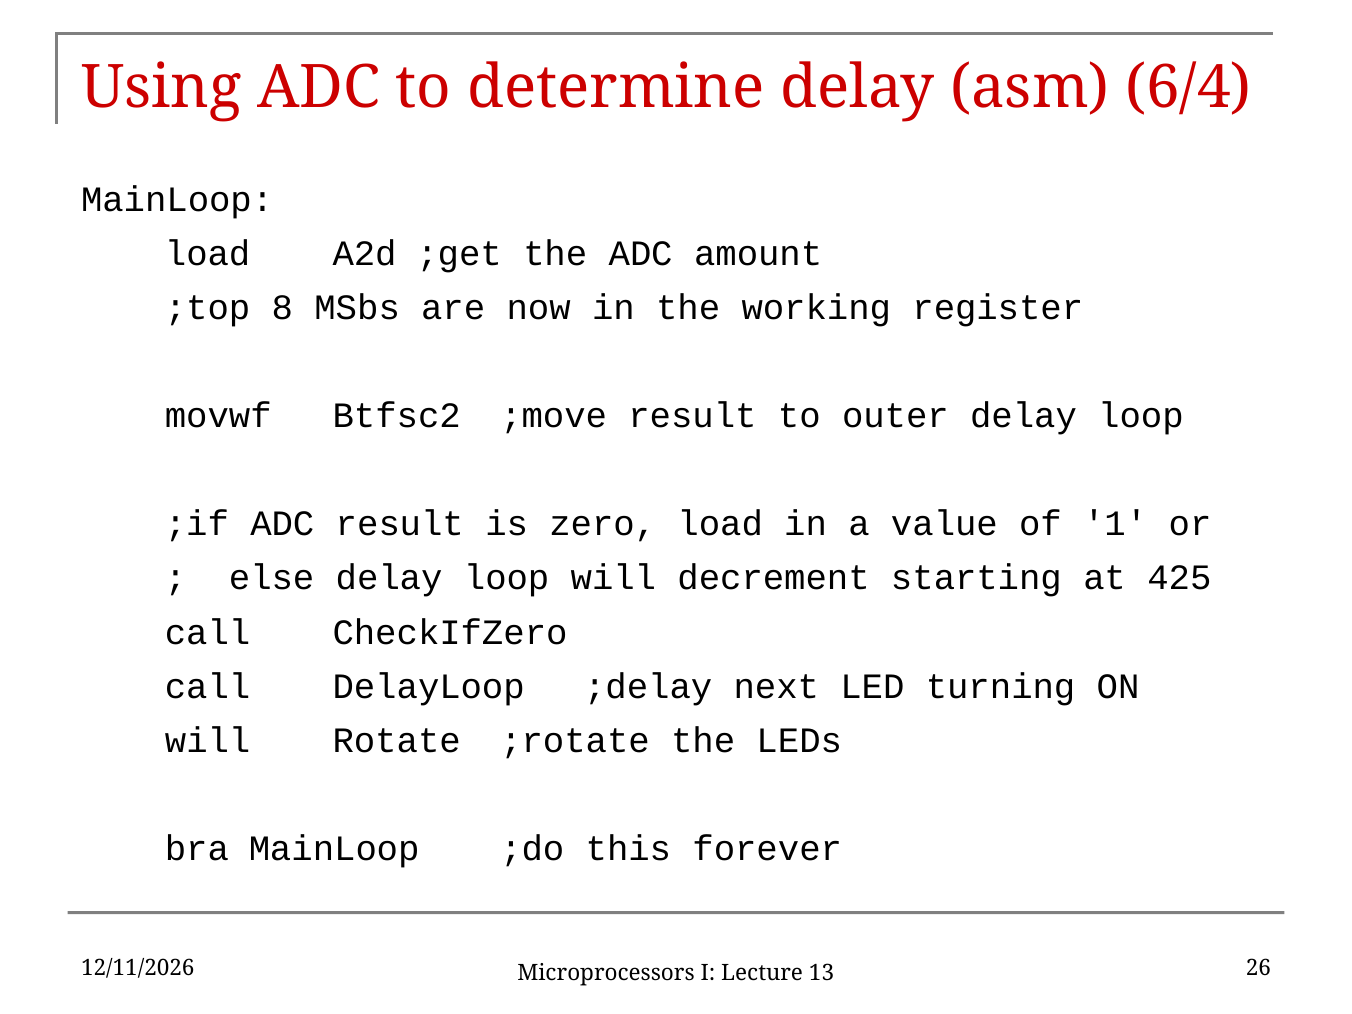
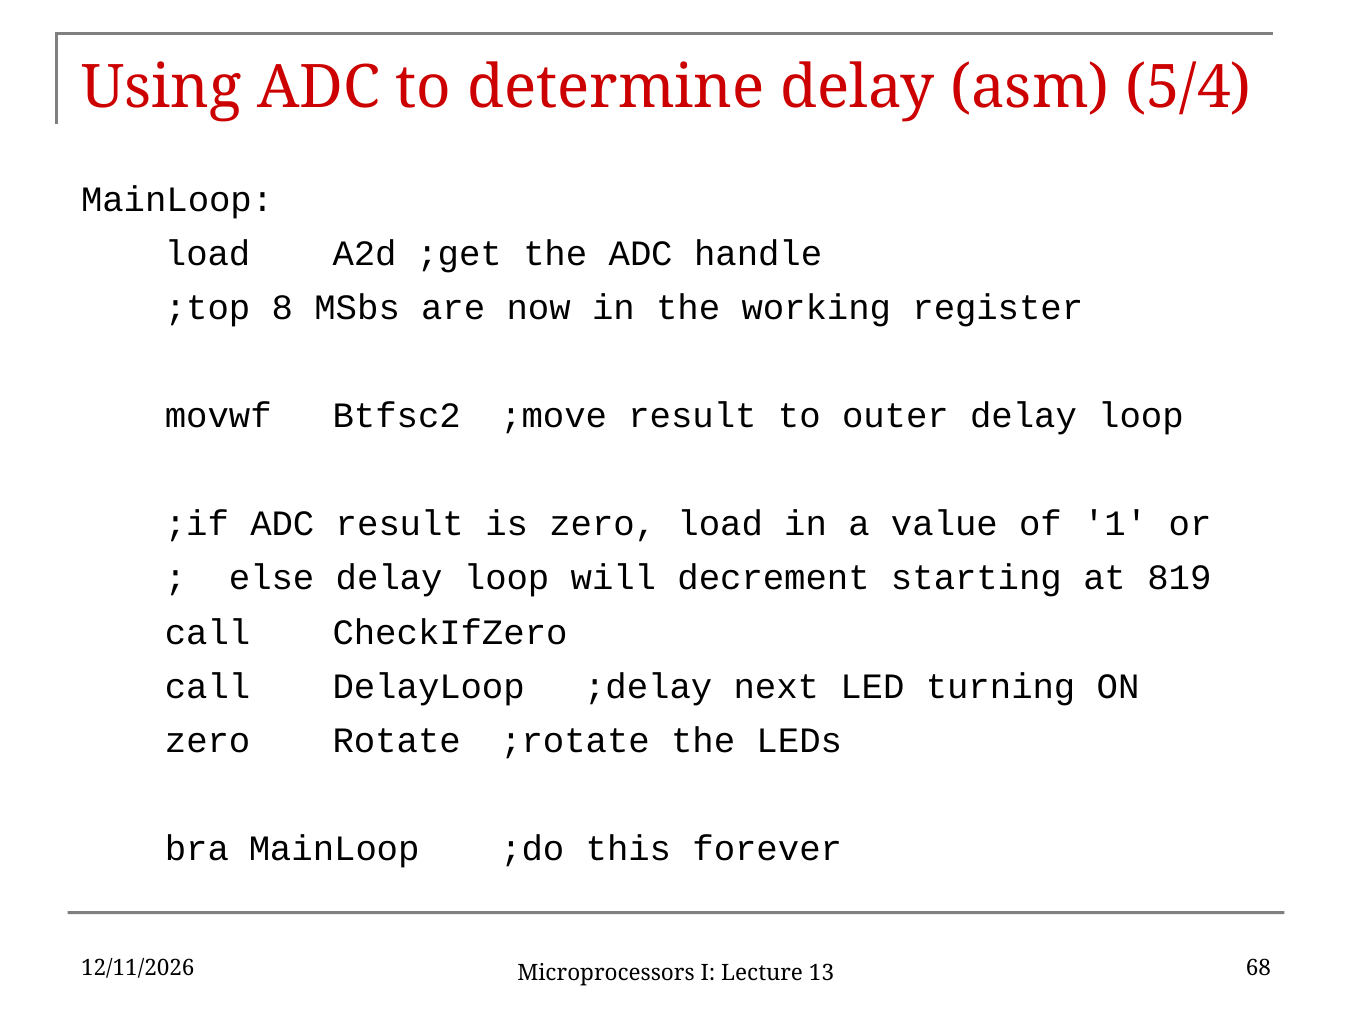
6/4: 6/4 -> 5/4 (1188, 88)
amount: amount -> handle (758, 254)
425: 425 -> 819 (1179, 578)
will: will -> zero (208, 740)
26: 26 -> 68 (1258, 968)
